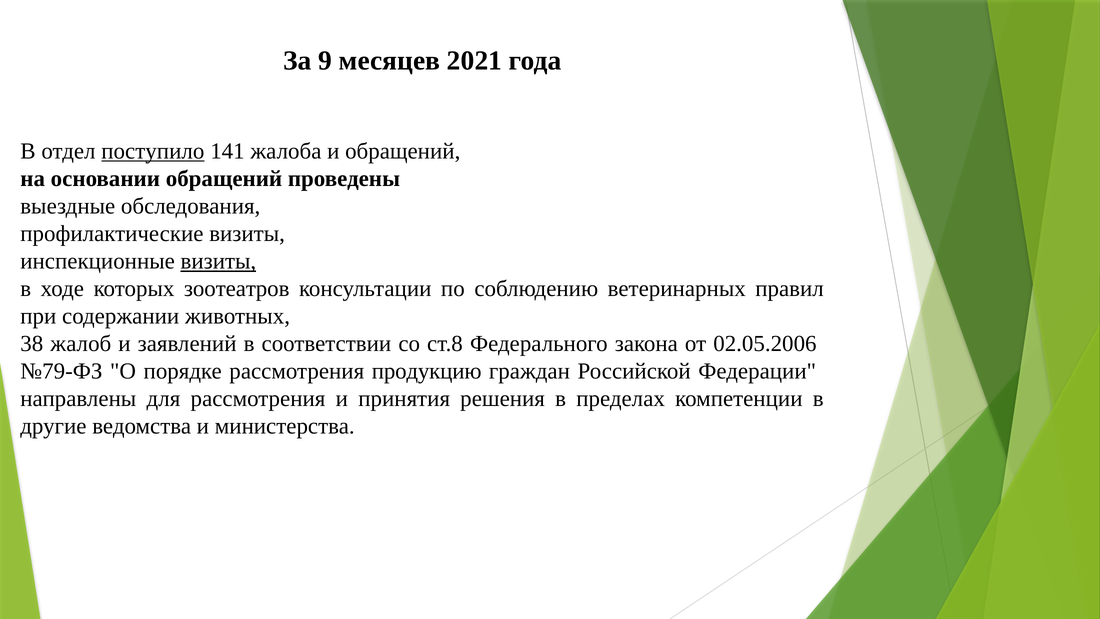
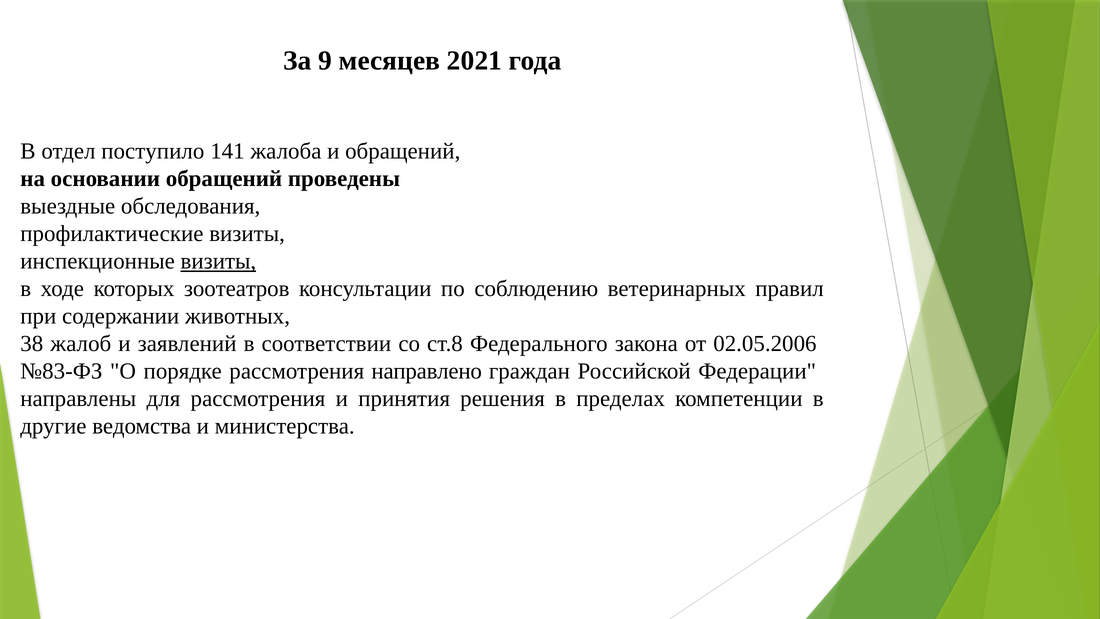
поступило underline: present -> none (153, 151)
№79-ФЗ: №79-ФЗ -> №83-ФЗ (61, 371)
продукцию: продукцию -> направлено (427, 371)
